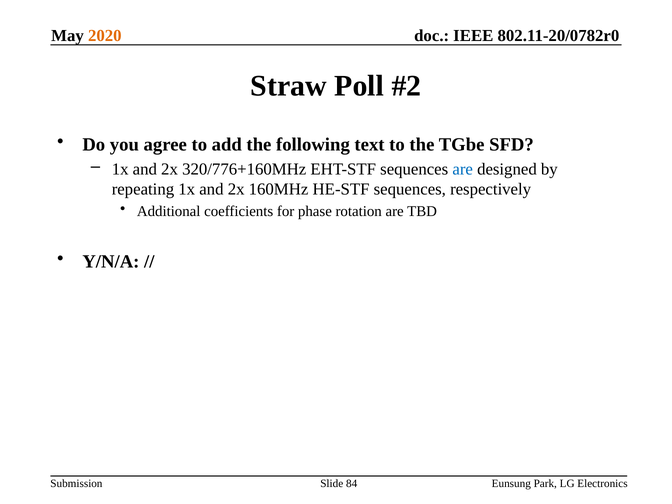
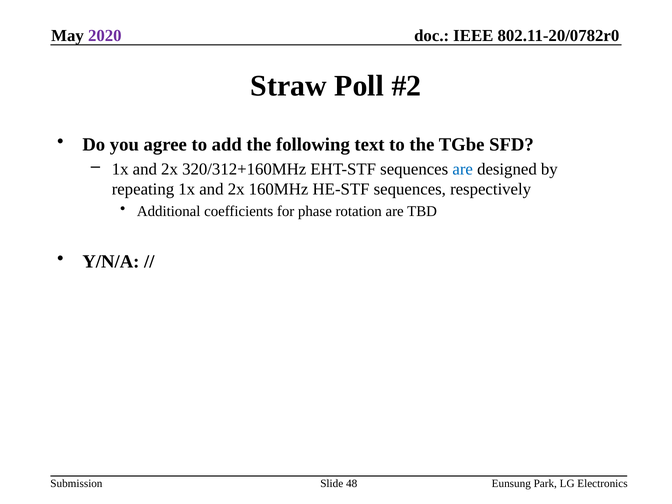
2020 colour: orange -> purple (105, 36)
320/776+160MHz: 320/776+160MHz -> 320/312+160MHz (244, 169)
84: 84 -> 48 (352, 483)
